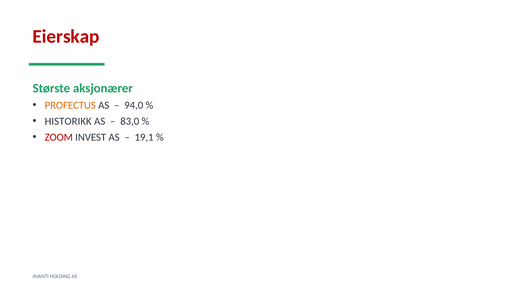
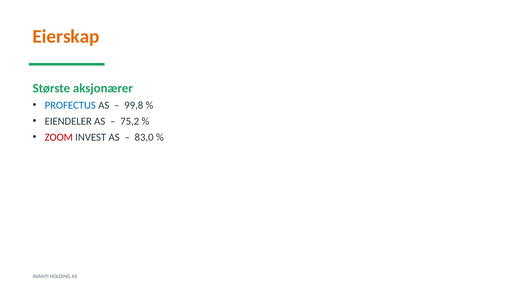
Eierskap colour: red -> orange (66, 37)
PROFECTUS colour: orange -> blue (70, 105)
94,0: 94,0 -> 99,8 (134, 105)
HISTORIKK: HISTORIKK -> EIENDELER (68, 122)
83,0: 83,0 -> 75,2 (130, 122)
19,1: 19,1 -> 83,0 (144, 138)
